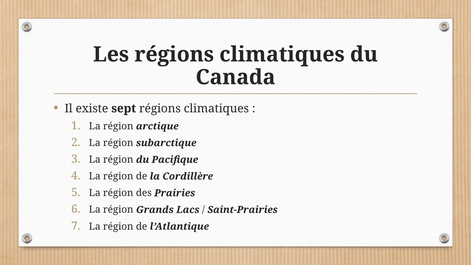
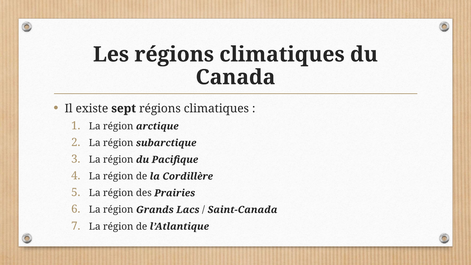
Saint-Prairies: Saint-Prairies -> Saint-Canada (242, 210)
